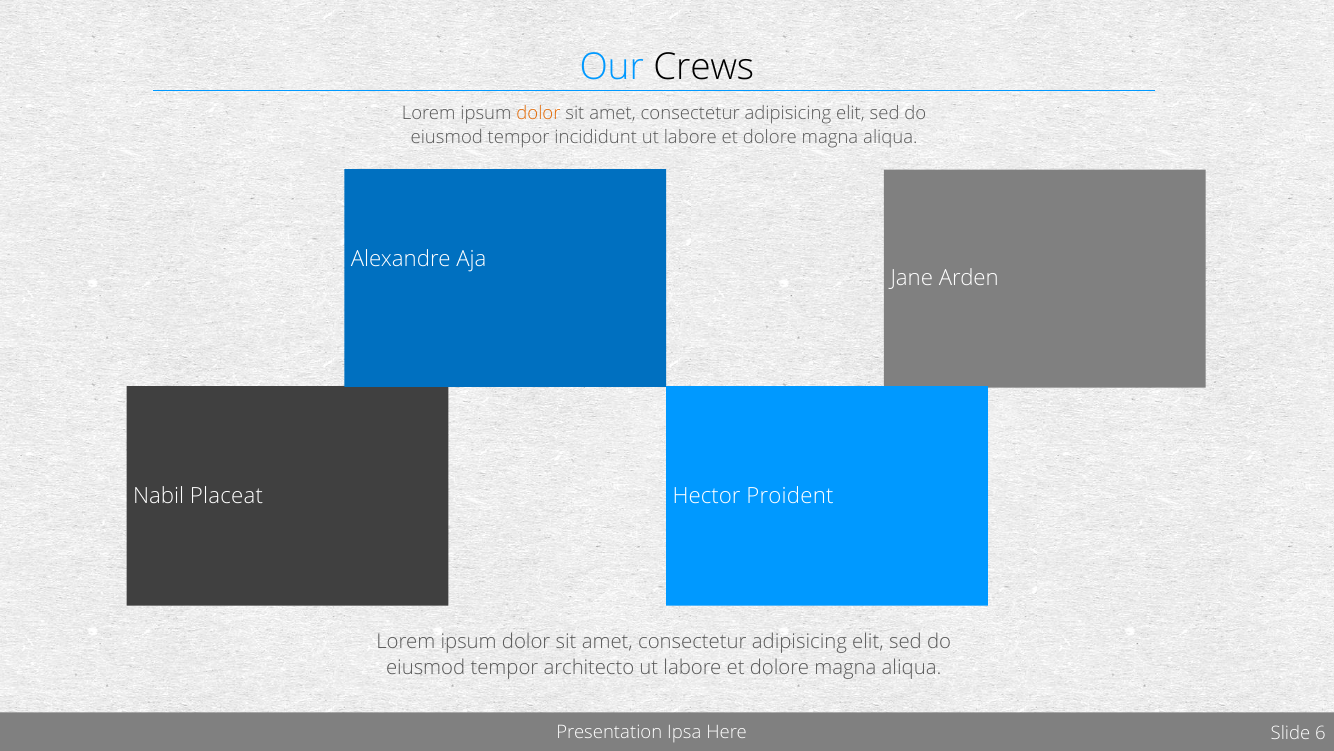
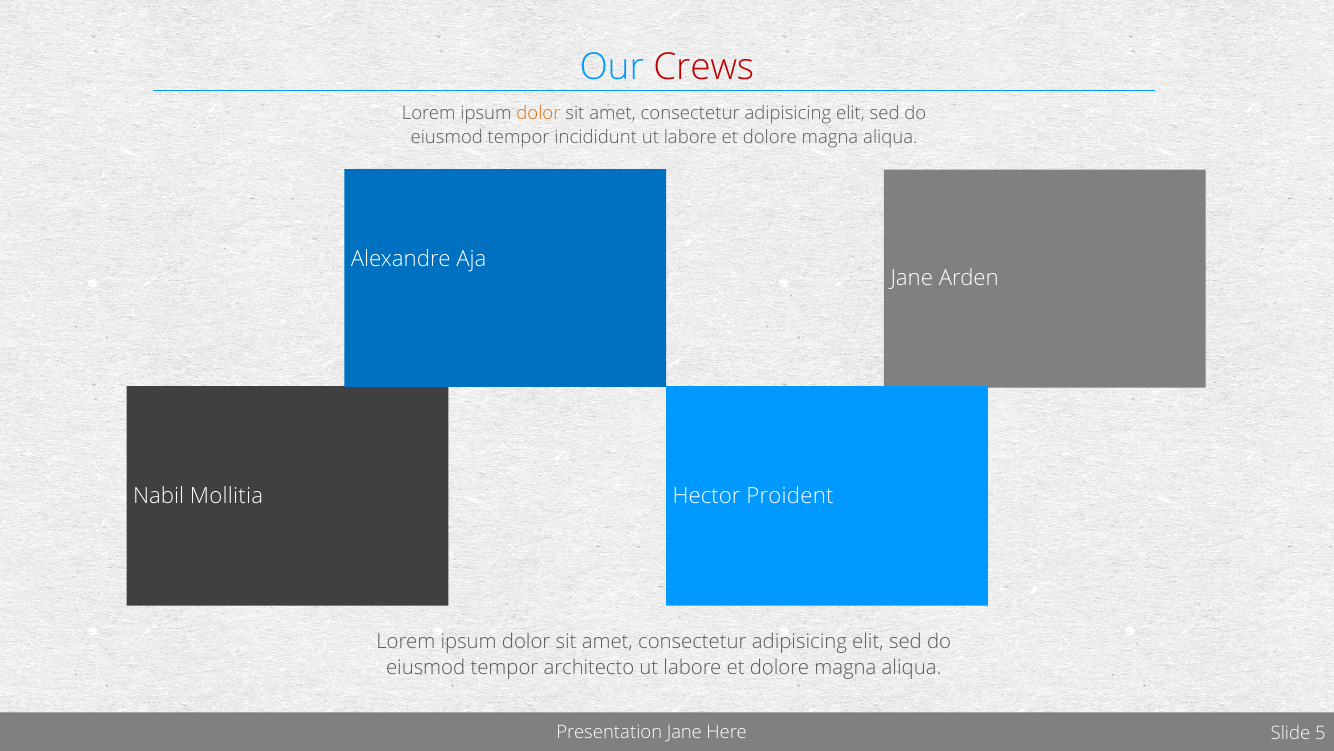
Crews colour: black -> red (704, 67)
Placeat: Placeat -> Mollitia (226, 495)
Presentation Ipsa: Ipsa -> Jane (684, 732)
6: 6 -> 5 (1320, 733)
